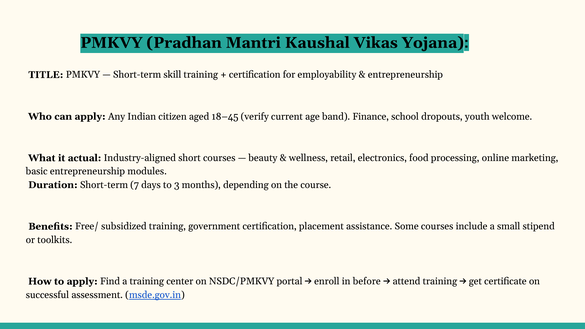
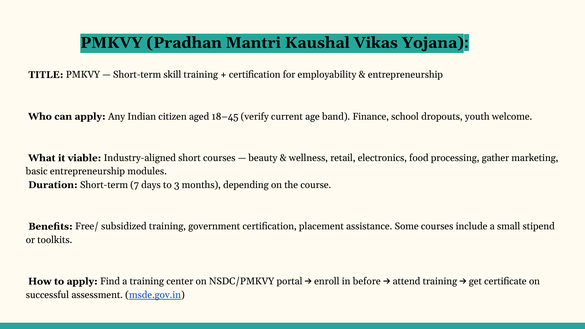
actual: actual -> viable (84, 158)
online: online -> gather (495, 158)
